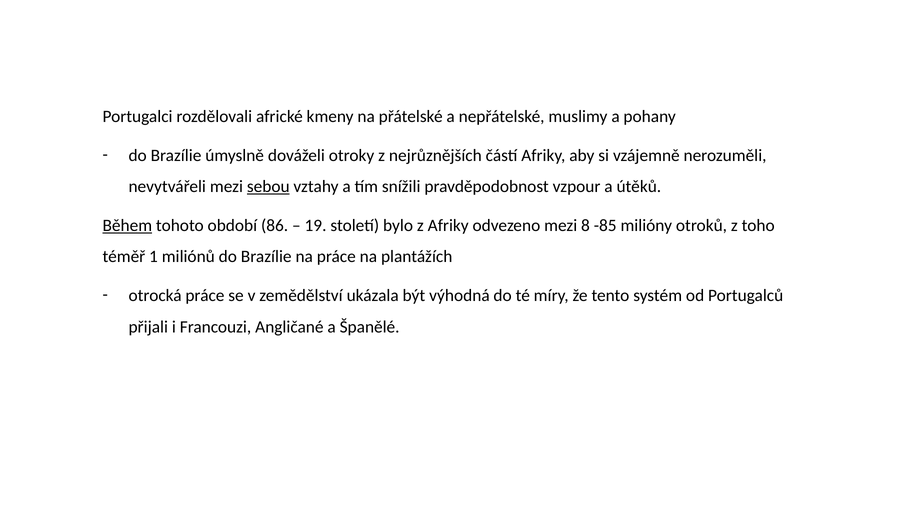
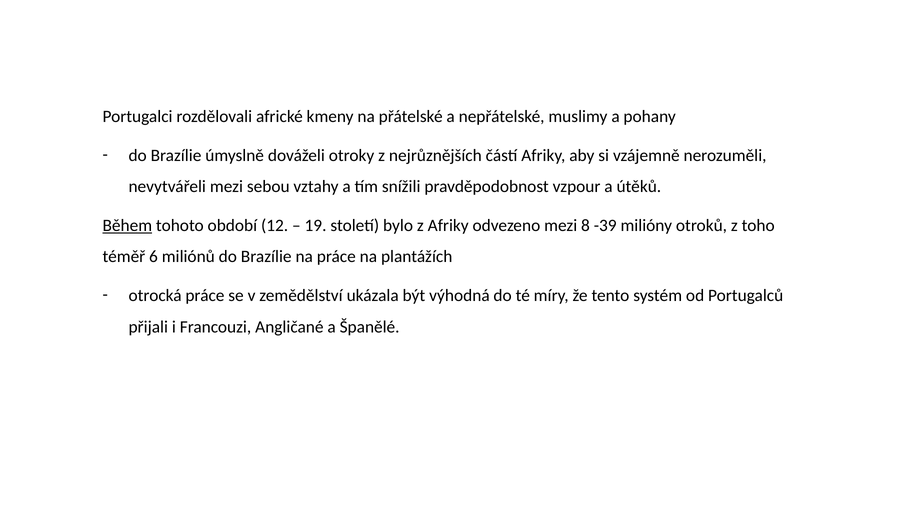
sebou underline: present -> none (268, 187)
86: 86 -> 12 (275, 225)
-85: -85 -> -39 (605, 225)
1: 1 -> 6 (153, 257)
